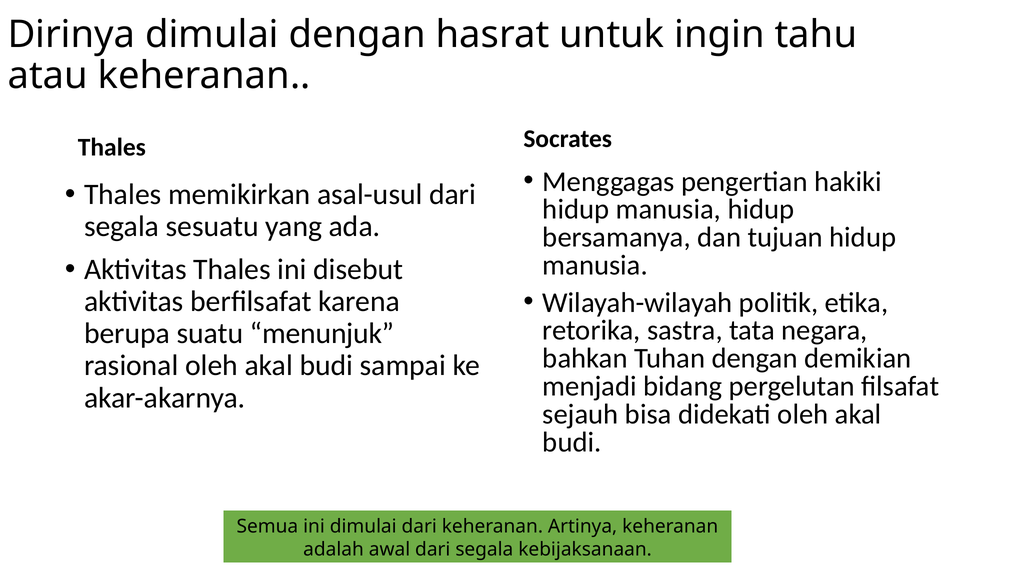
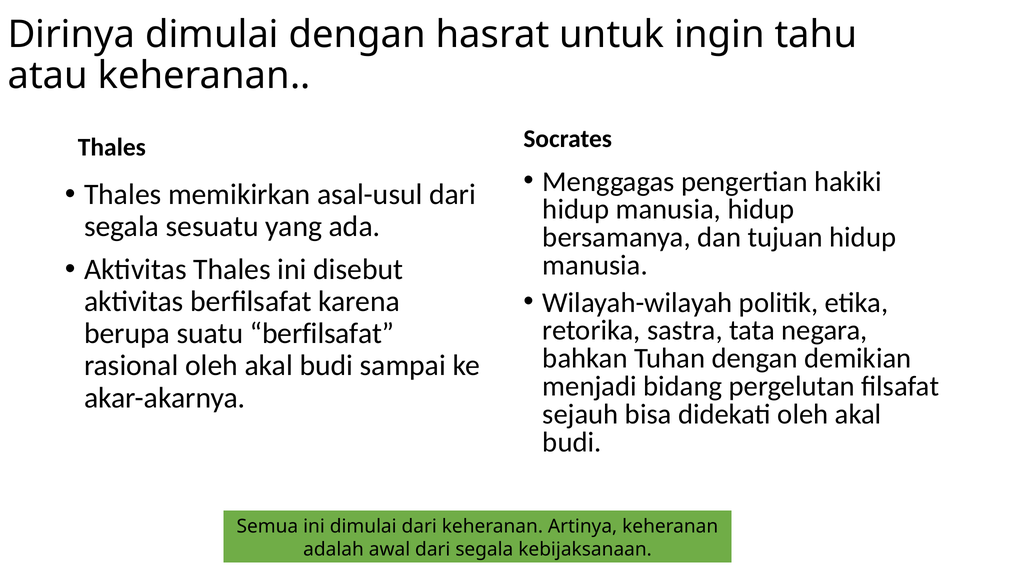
suatu menunjuk: menunjuk -> berfilsafat (322, 334)
